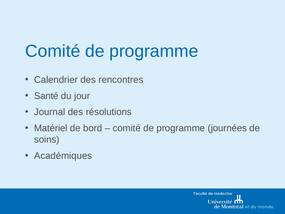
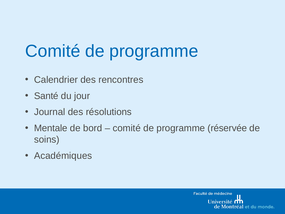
Matériel: Matériel -> Mentale (51, 128)
journées: journées -> réservée (227, 128)
